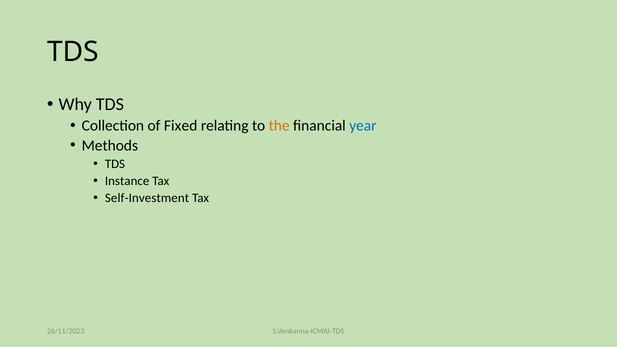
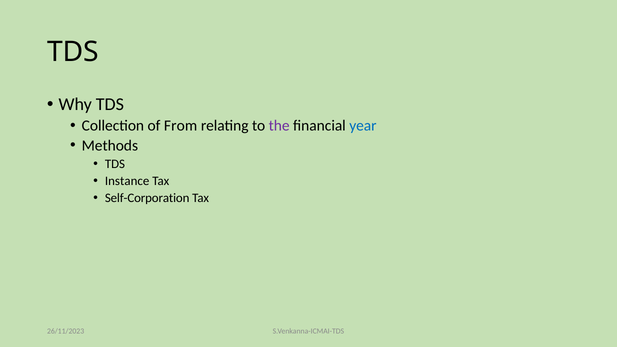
Fixed: Fixed -> From (181, 126)
the colour: orange -> purple (279, 126)
Self-Investment: Self-Investment -> Self-Corporation (147, 198)
